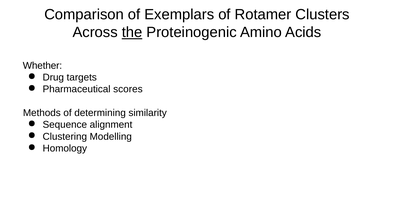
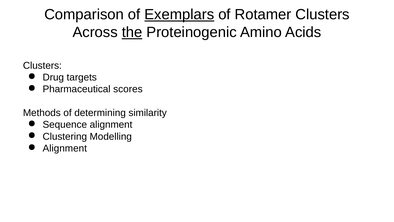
Exemplars underline: none -> present (179, 15)
Whether: Whether -> Clusters (42, 65)
Homology: Homology -> Alignment (65, 148)
